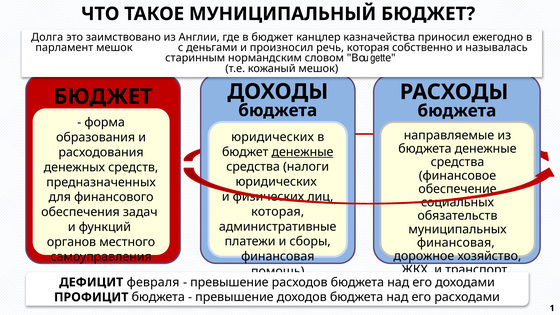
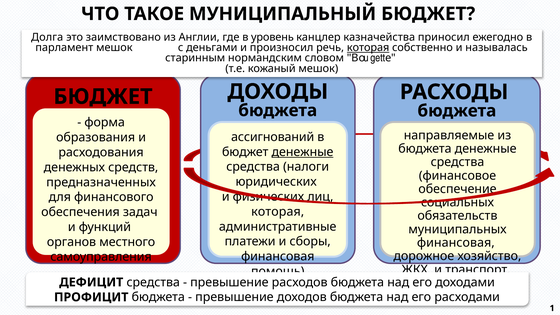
где в бюджет: бюджет -> уровень (272, 37)
которая underline: none -> present (368, 48)
юридических: юридических -> ассигнований (273, 137)
ДЕФИЦИТ февраля: февраля -> средства (153, 282)
